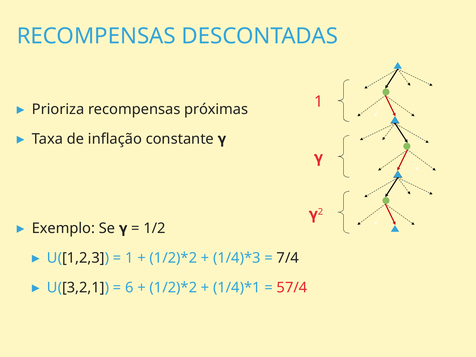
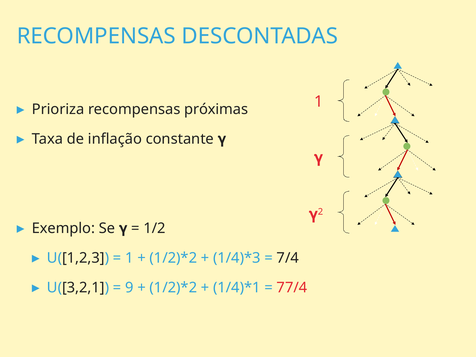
6: 6 -> 9 (129, 288)
57/4: 57/4 -> 77/4 (292, 288)
